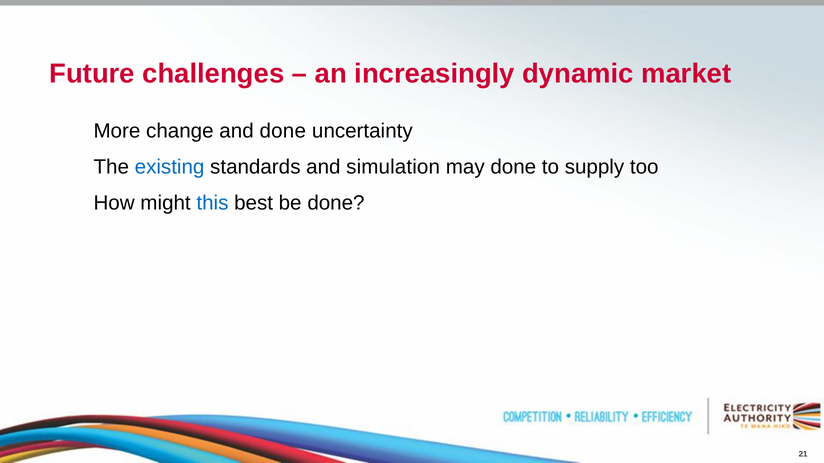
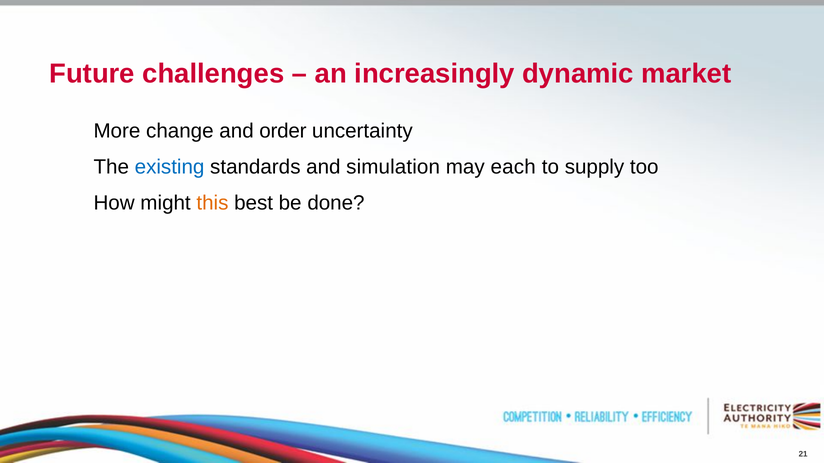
and done: done -> order (283, 131)
may done: done -> each (513, 167)
this colour: blue -> orange (212, 203)
